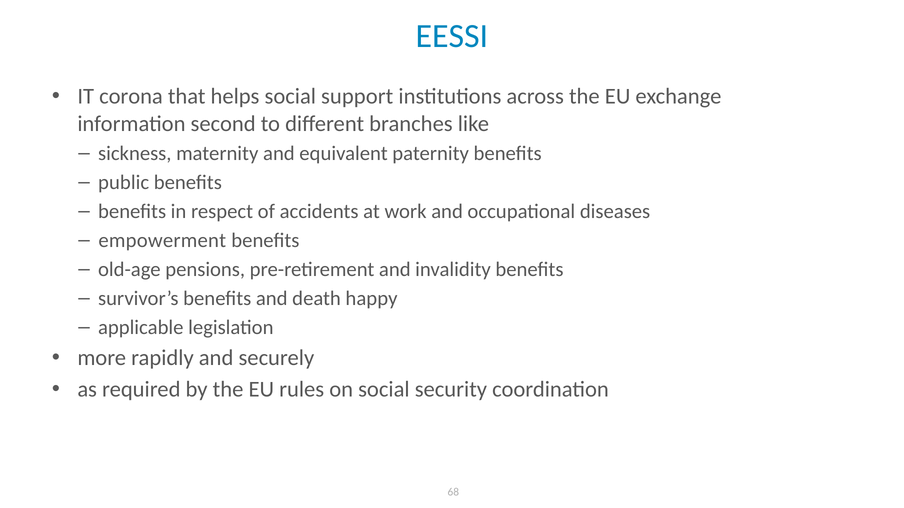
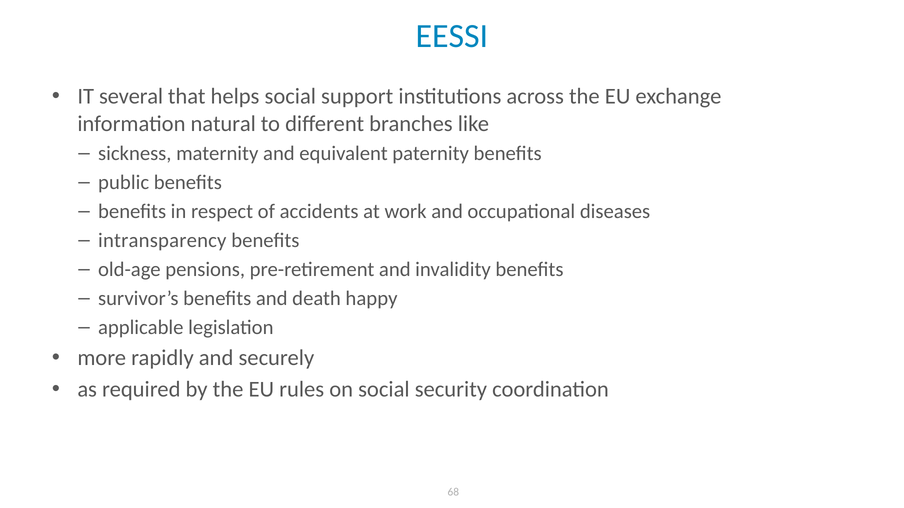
corona: corona -> several (131, 97)
second: second -> natural (223, 124)
empowerment: empowerment -> intransparency (162, 241)
